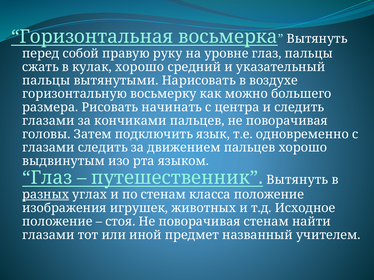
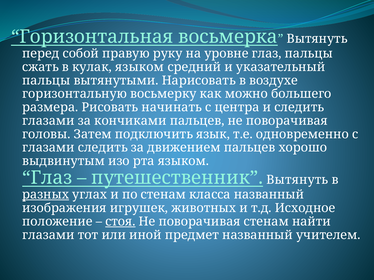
кулак хорошо: хорошо -> языком (140, 67)
класса положение: положение -> названный (269, 195)
стоя underline: none -> present (120, 222)
